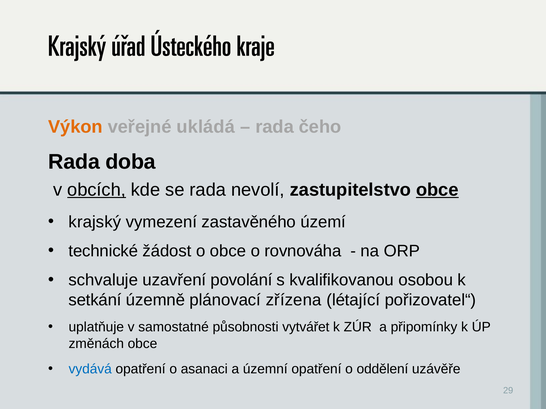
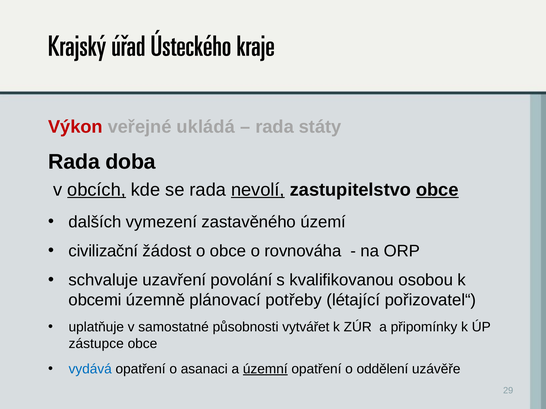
Výkon colour: orange -> red (75, 127)
čeho: čeho -> státy (320, 127)
nevolí underline: none -> present (258, 190)
krajský: krajský -> dalších (95, 222)
technické: technické -> civilizační (103, 251)
setkání: setkání -> obcemi (95, 300)
zřízena: zřízena -> potřeby (294, 300)
změnách: změnách -> zástupce (96, 344)
územní underline: none -> present (265, 369)
